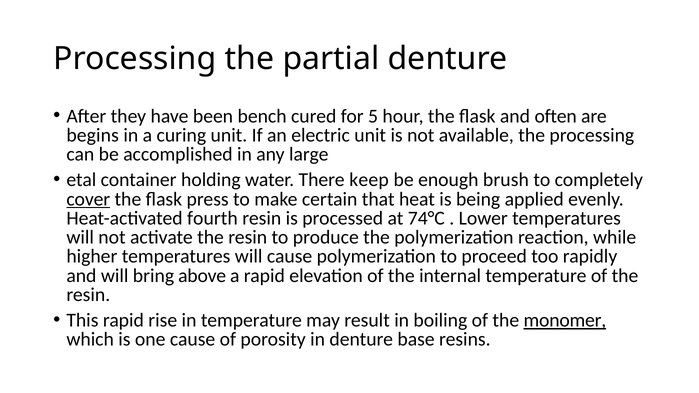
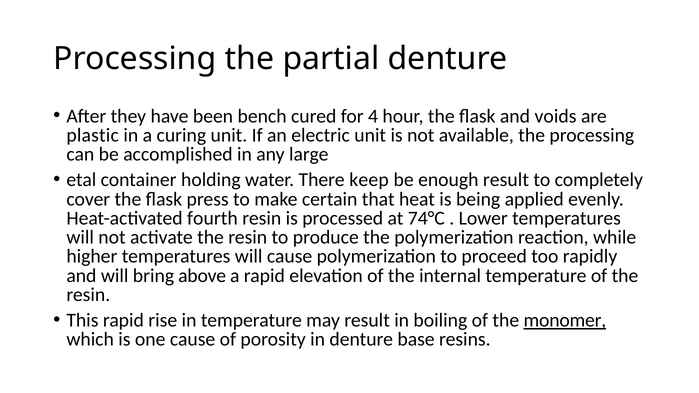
5: 5 -> 4 (373, 116)
often: often -> voids (556, 116)
begins: begins -> plastic (93, 135)
enough brush: brush -> result (506, 180)
cover underline: present -> none (88, 199)
